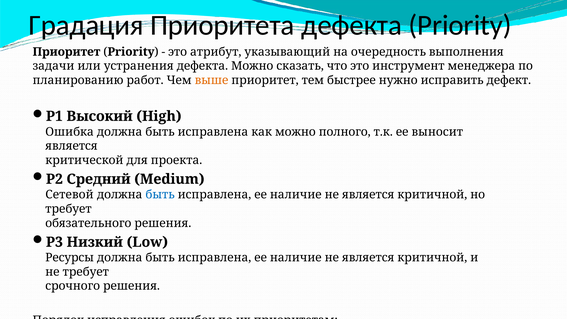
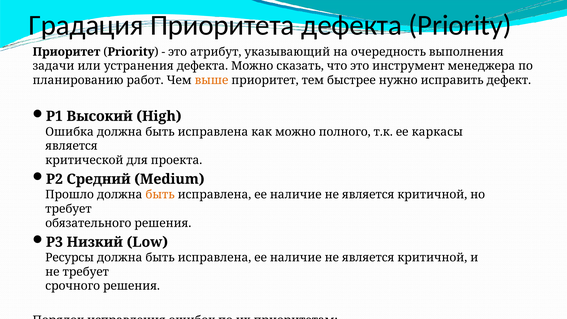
выносит: выносит -> каркасы (437, 132)
Сетевой: Сетевой -> Прошло (70, 195)
быть colour: blue -> orange (160, 195)
